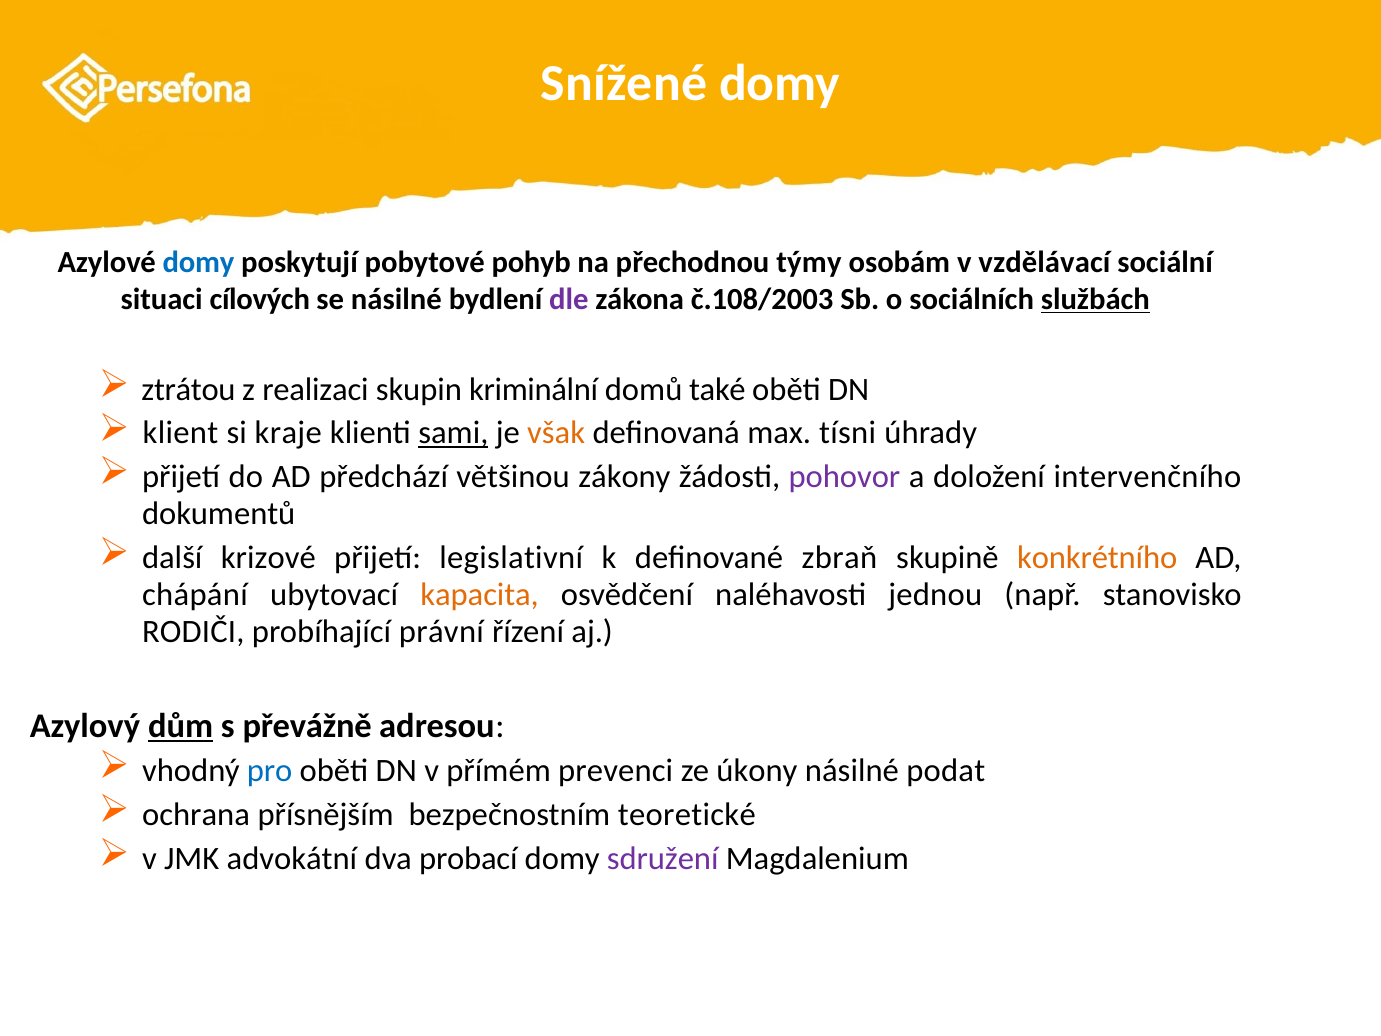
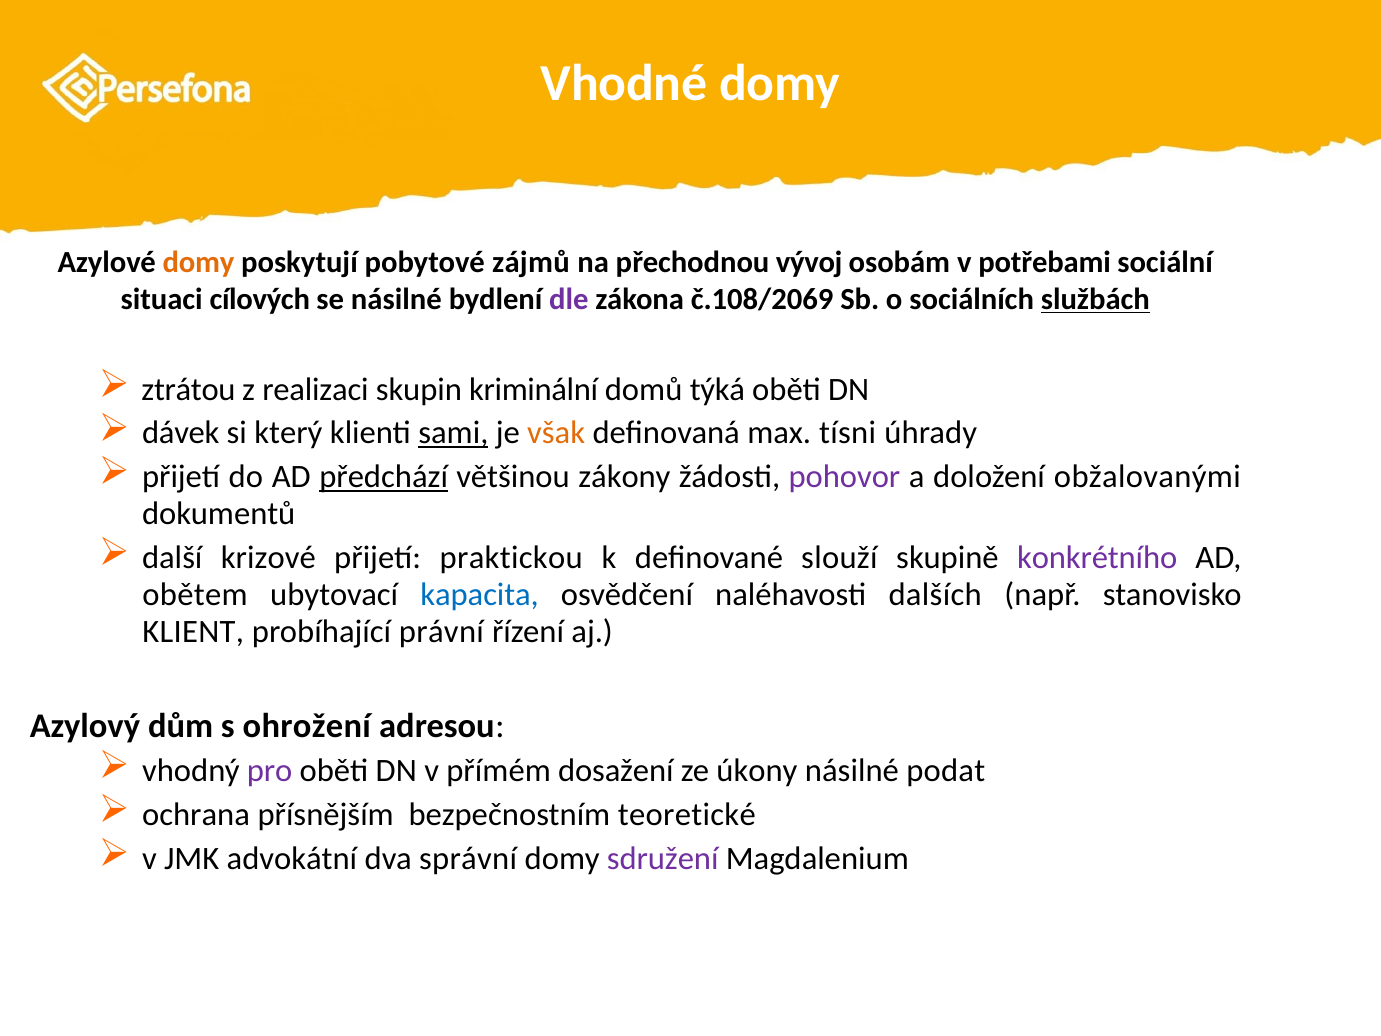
Snížené: Snížené -> Vhodné (624, 83)
domy colour: blue -> orange (199, 262)
pohyb: pohyb -> zájmů (531, 262)
týmy: týmy -> vývoj (809, 262)
vzdělávací: vzdělávací -> potřebami (1045, 262)
č.108/2003: č.108/2003 -> č.108/2069 (762, 299)
také: také -> týká (717, 389)
klient: klient -> dávek (181, 433)
kraje: kraje -> který (288, 433)
předchází underline: none -> present (384, 477)
intervenčního: intervenčního -> obžalovanými (1147, 477)
legislativní: legislativní -> praktickou (511, 558)
zbraň: zbraň -> slouží (839, 558)
konkrétního colour: orange -> purple (1097, 558)
chápání: chápání -> obětem (195, 595)
kapacita colour: orange -> blue (480, 595)
jednou: jednou -> dalších (935, 595)
RODIČI: RODIČI -> KLIENT (193, 632)
dům underline: present -> none (181, 726)
převážně: převážně -> ohrožení (307, 726)
pro colour: blue -> purple (270, 771)
prevenci: prevenci -> dosažení (616, 771)
probací: probací -> správní (468, 858)
